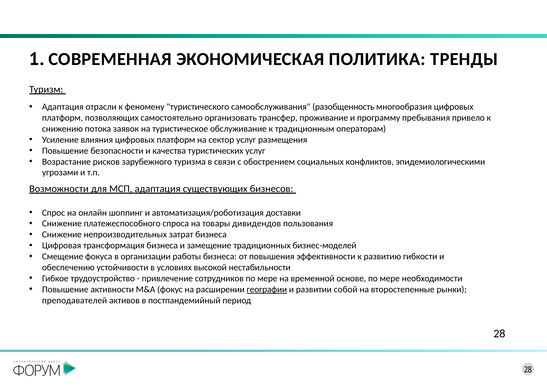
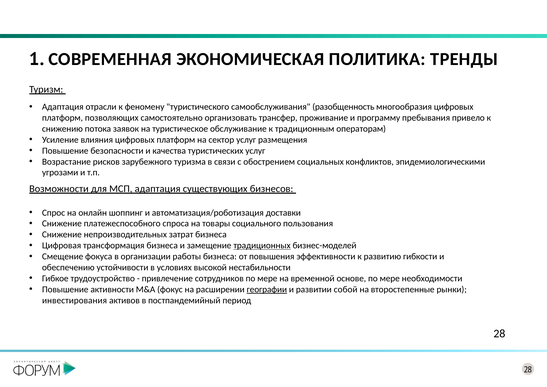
дивидендов: дивидендов -> социального (257, 223)
традиционных underline: none -> present (262, 245)
преподавателей: преподавателей -> инвестирования (75, 300)
